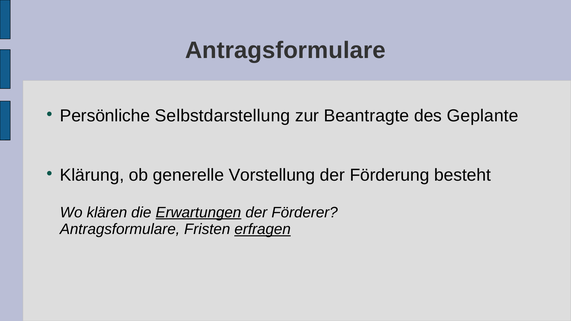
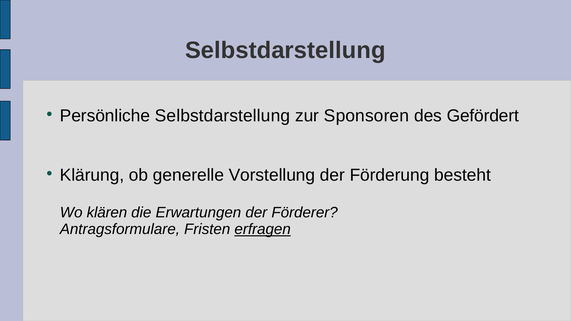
Antragsformulare: Antragsformulare -> Selbstdarstellung (285, 50)
Beantragte: Beantragte -> Sponsoren (367, 116)
Geplante: Geplante -> Gefördert (483, 116)
Erwartungen underline: present -> none (198, 213)
